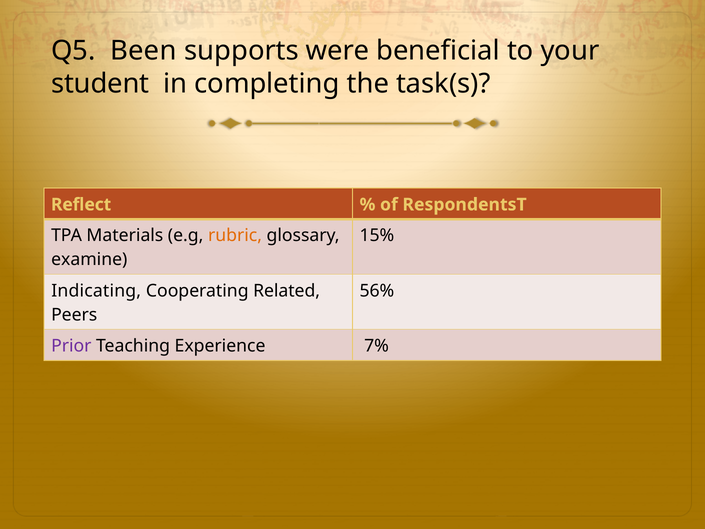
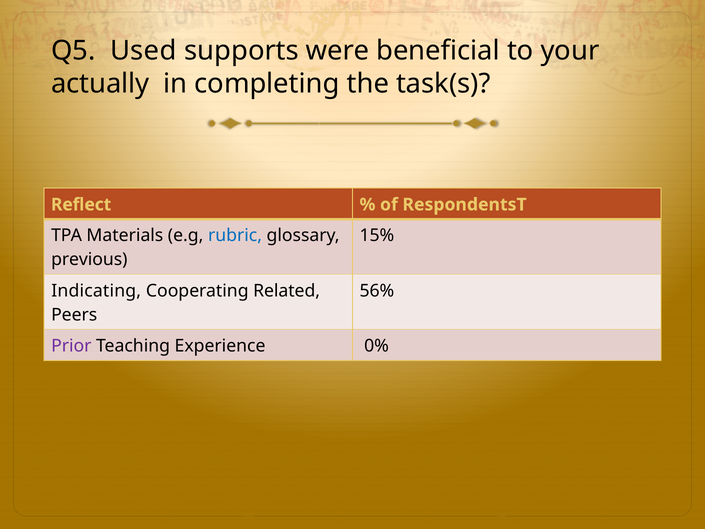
Been: Been -> Used (143, 51)
student: student -> actually (100, 84)
rubric colour: orange -> blue (235, 236)
examine: examine -> previous (89, 260)
7%: 7% -> 0% (376, 346)
